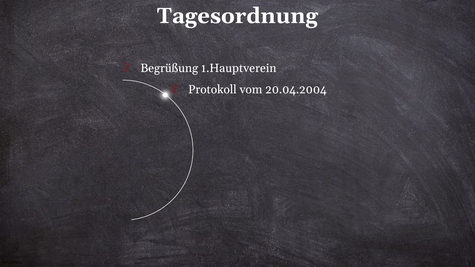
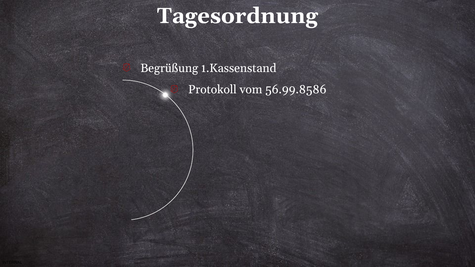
1.Hauptverein: 1.Hauptverein -> 1.Kassenstand (239, 68)
20.04.2004: 20.04.2004 -> 56.99.8586 (296, 90)
